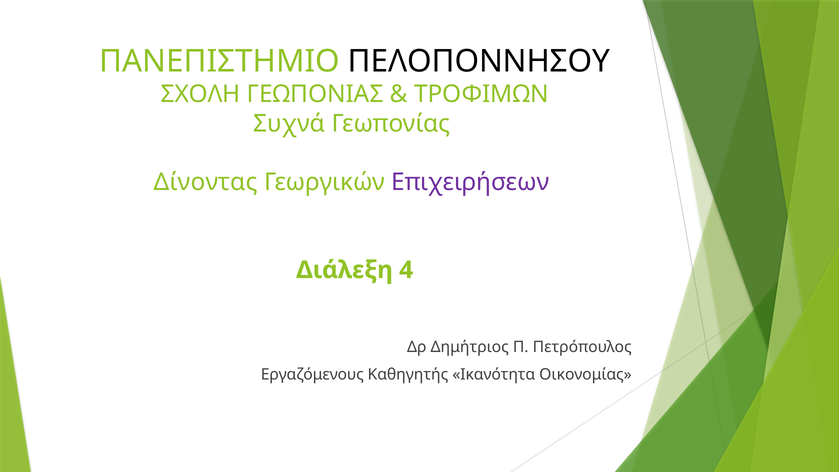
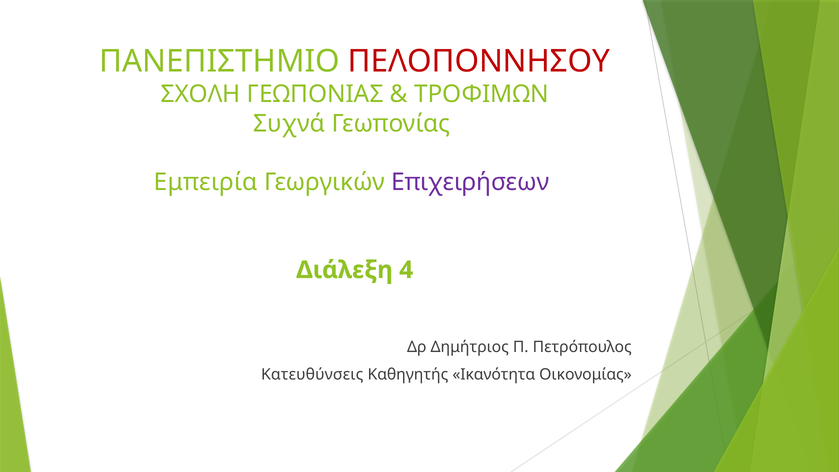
ΠΕΛΟΠΟΝΝΗΣΟΥ colour: black -> red (479, 61)
Δίνοντας: Δίνοντας -> Εμπειρία (206, 182)
Εργαζόμενους: Εργαζόμενους -> Κατευθύνσεις (312, 375)
